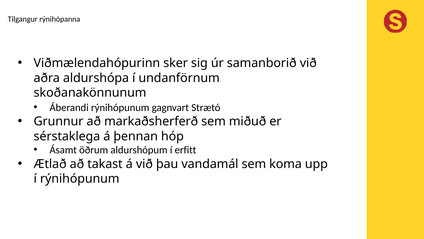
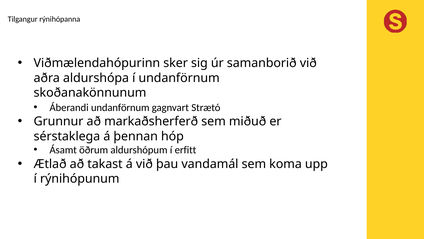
Áberandi rýnihópunum: rýnihópunum -> undanförnum (120, 107)
